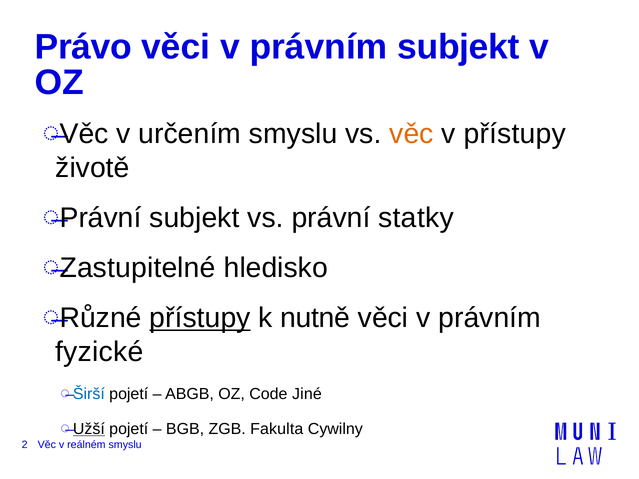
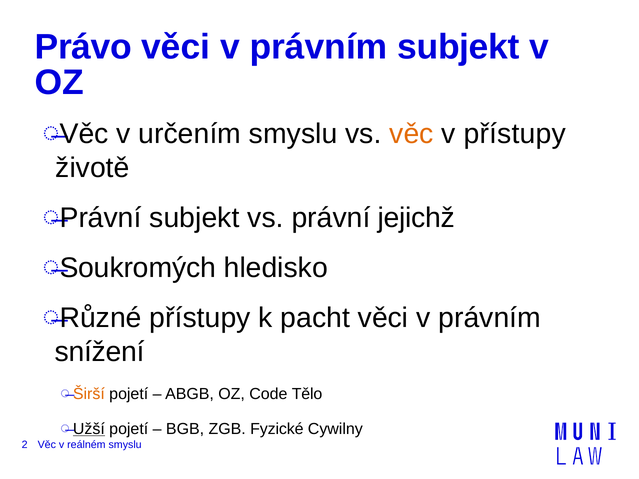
statky: statky -> jejichž (416, 218)
Zastupitelné: Zastupitelné -> Soukromých (138, 268)
přístupy underline: present -> none (200, 318)
nutně: nutně -> pacht (315, 318)
fyzické: fyzické -> snížení (100, 352)
Širší colour: blue -> orange (89, 394)
Jiné: Jiné -> Tělo (307, 394)
Fakulta: Fakulta -> Fyzické (277, 429)
